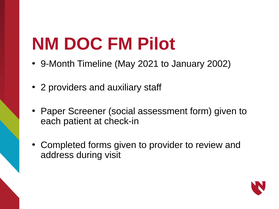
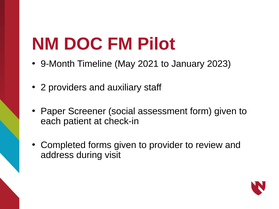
2002: 2002 -> 2023 (219, 64)
